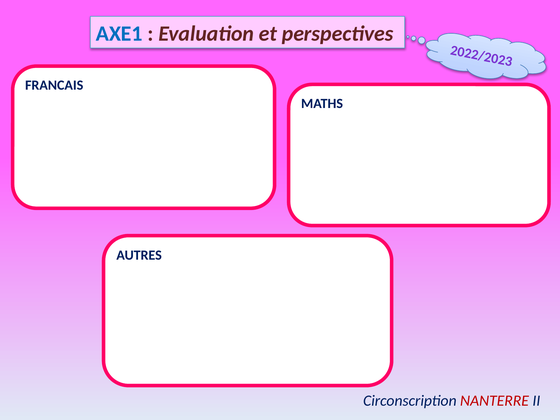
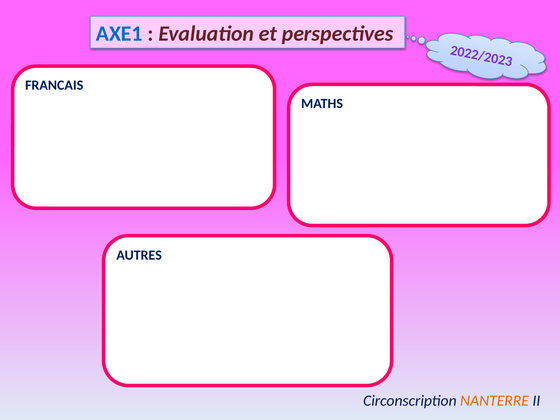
NANTERRE colour: red -> orange (494, 401)
